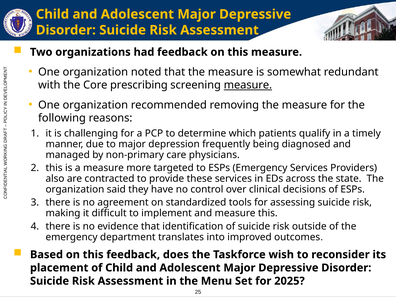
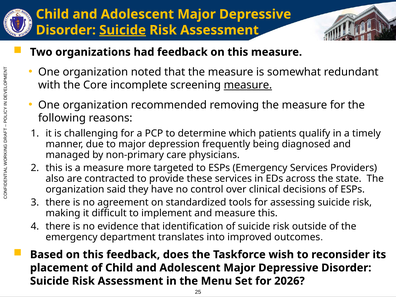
Suicide underline: none -> present (123, 30)
prescribing: prescribing -> incomplete (139, 85)
2025: 2025 -> 2026 (289, 281)
